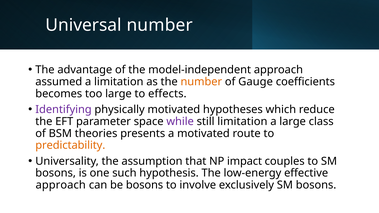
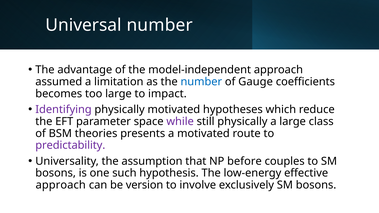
number colour: orange -> blue (201, 82)
effects: effects -> impact (167, 94)
still limitation: limitation -> physically (242, 122)
predictability colour: orange -> purple (70, 145)
impact: impact -> before (244, 161)
be bosons: bosons -> version (145, 185)
